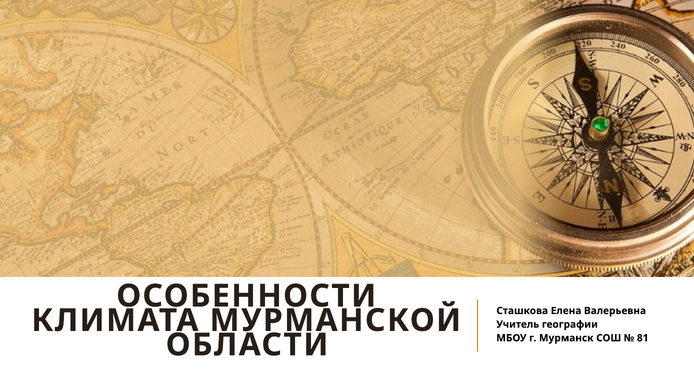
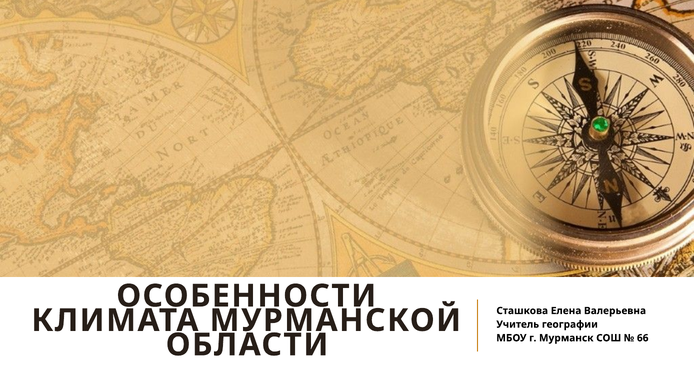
81: 81 -> 66 (643, 338)
